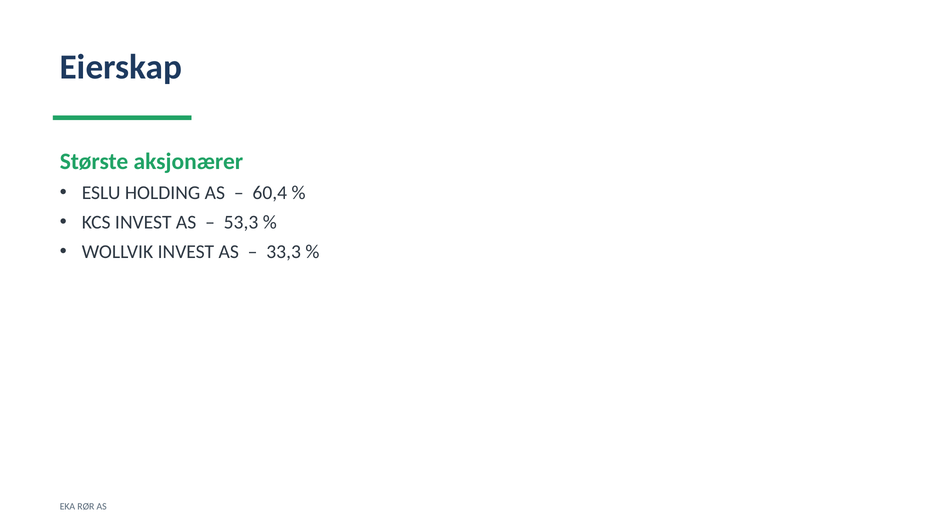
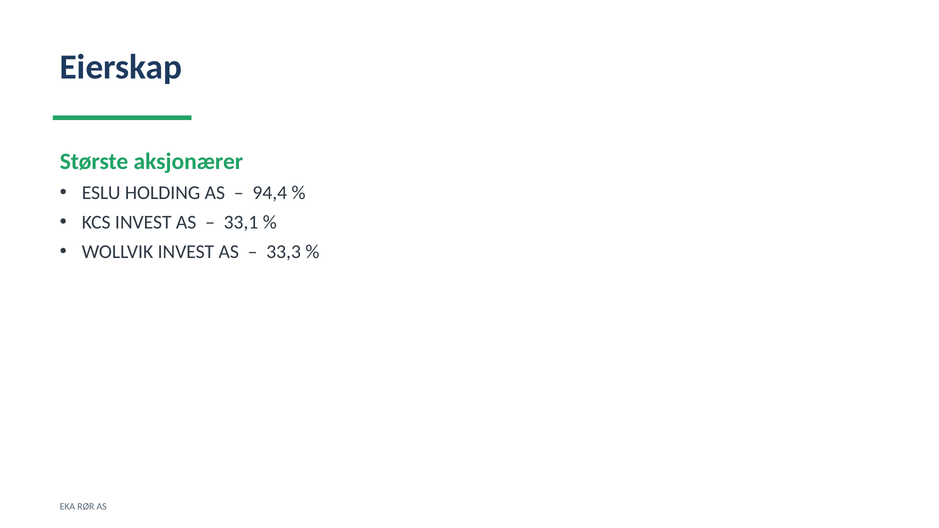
60,4: 60,4 -> 94,4 (270, 193)
53,3: 53,3 -> 33,1 (241, 222)
